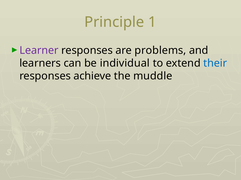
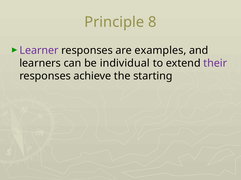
1: 1 -> 8 (152, 22)
problems: problems -> examples (160, 51)
their colour: blue -> purple (215, 63)
muddle: muddle -> starting (153, 76)
